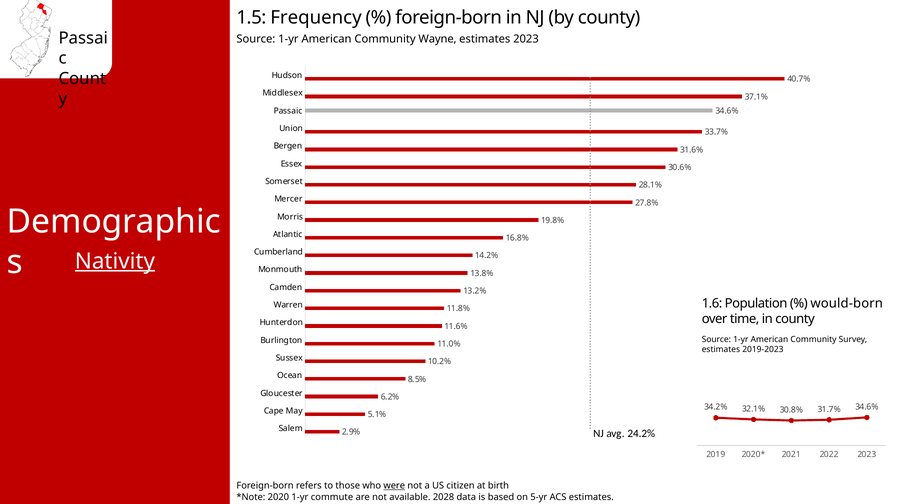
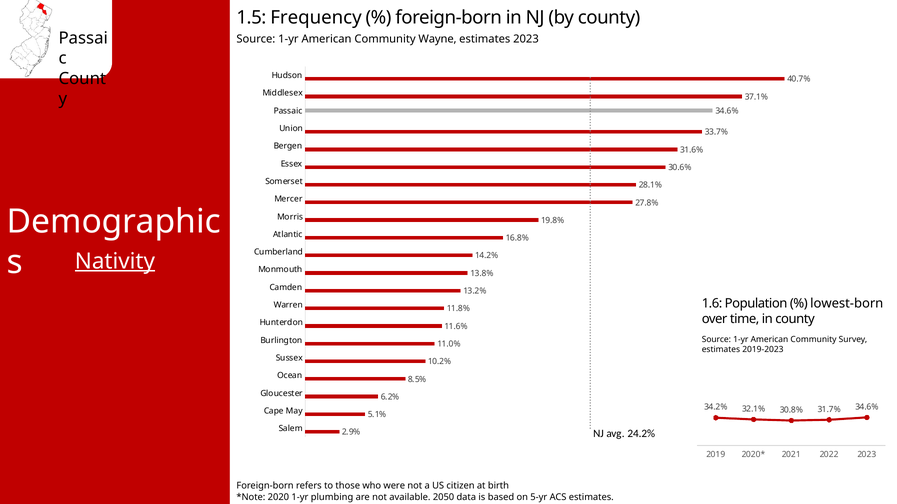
would-born: would-born -> lowest-born (847, 304)
were underline: present -> none (394, 486)
commute: commute -> plumbing (332, 498)
2028: 2028 -> 2050 (444, 498)
